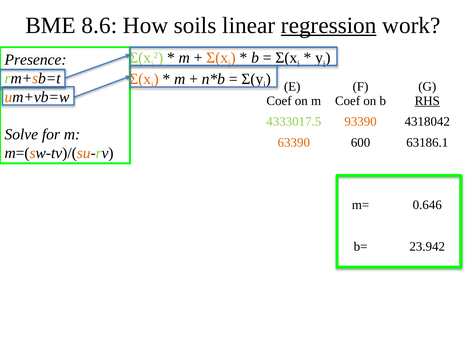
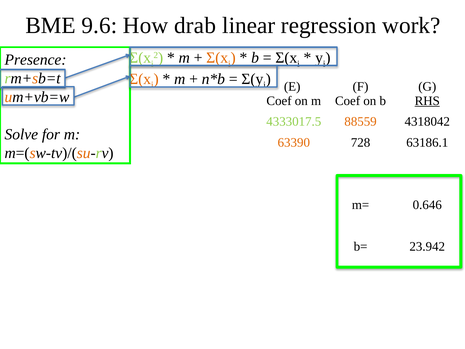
8.6: 8.6 -> 9.6 (99, 25)
soils: soils -> drab (195, 25)
regression underline: present -> none (329, 25)
93390: 93390 -> 88559 (361, 122)
600: 600 -> 728 (361, 142)
